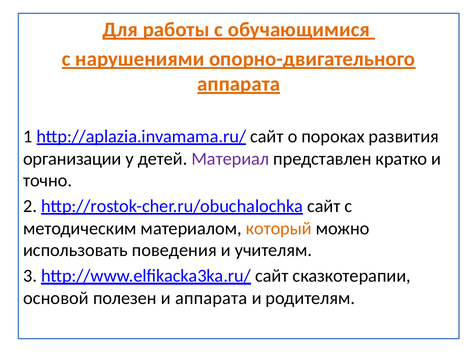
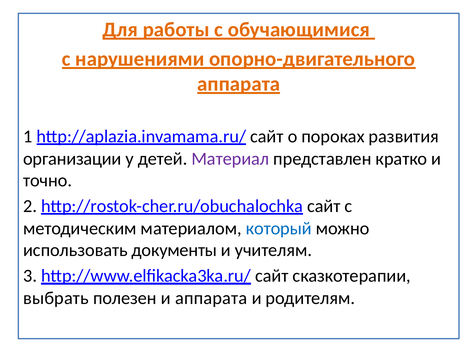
который colour: orange -> blue (279, 229)
поведения: поведения -> документы (174, 251)
основой: основой -> выбрать (56, 299)
